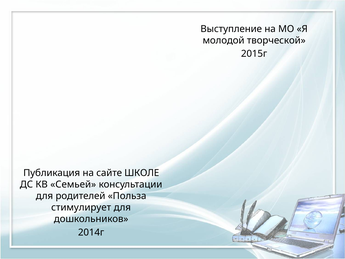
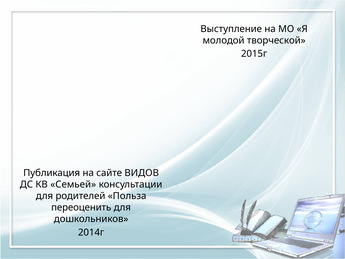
ШКОЛЕ: ШКОЛЕ -> ВИДОВ (142, 173)
стимулирует: стимулирует -> переоценить (81, 207)
